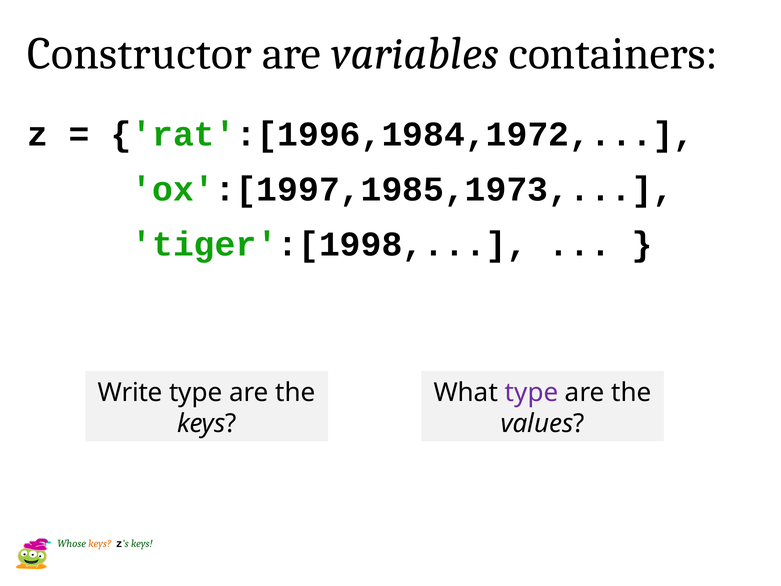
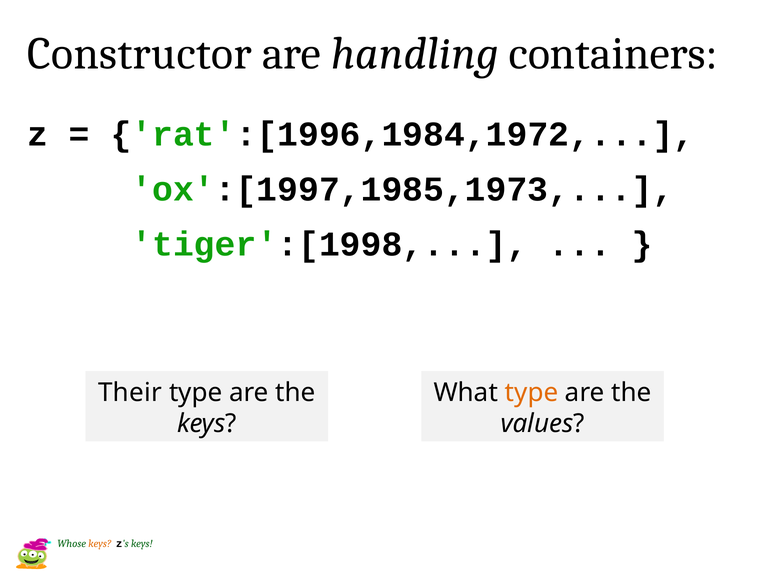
variables: variables -> handling (415, 54)
Write: Write -> Their (130, 392)
type colour: purple -> orange (532, 392)
